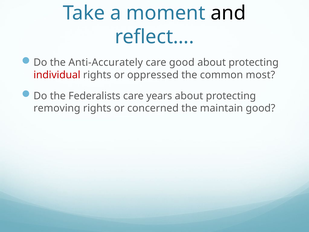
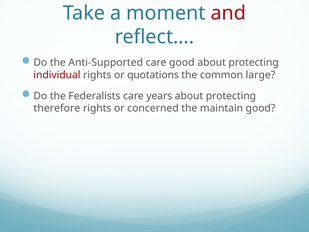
and colour: black -> red (228, 13)
Anti-Accurately: Anti-Accurately -> Anti-Supported (106, 63)
oppressed: oppressed -> quotations (153, 75)
most: most -> large (260, 75)
removing: removing -> therefore (57, 108)
